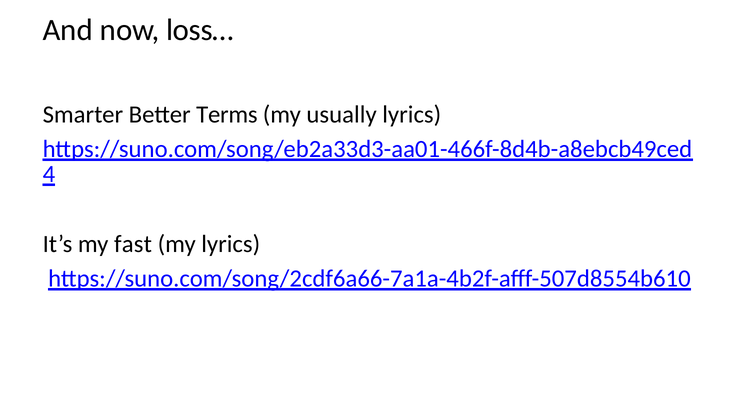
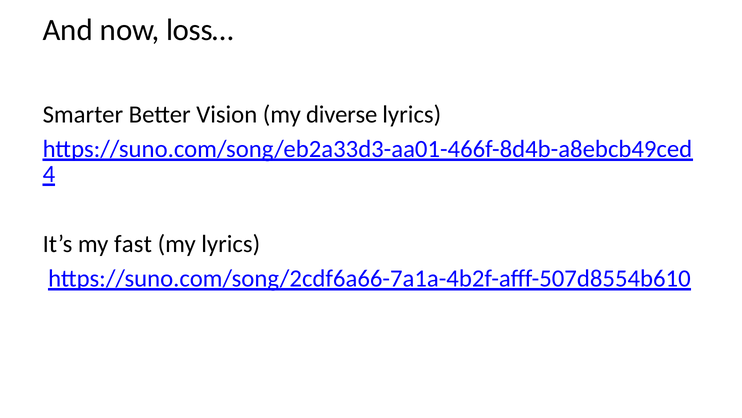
Terms: Terms -> Vision (227, 114)
usually: usually -> diverse (342, 114)
